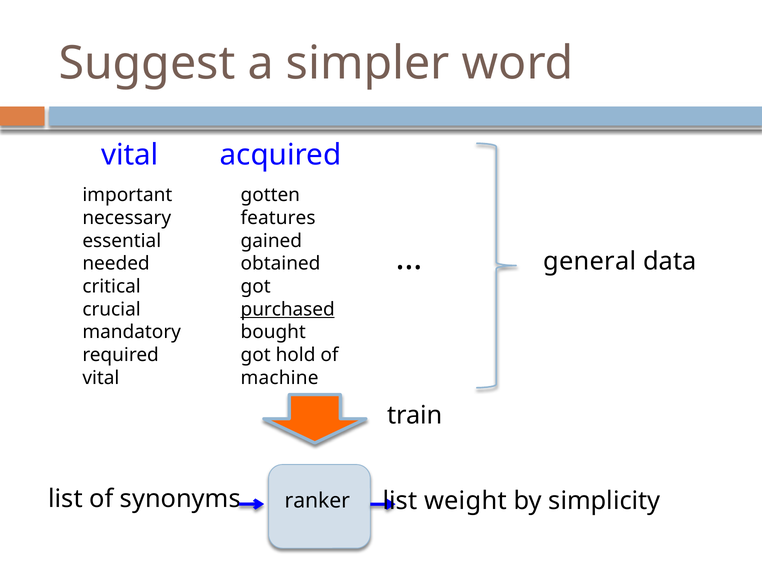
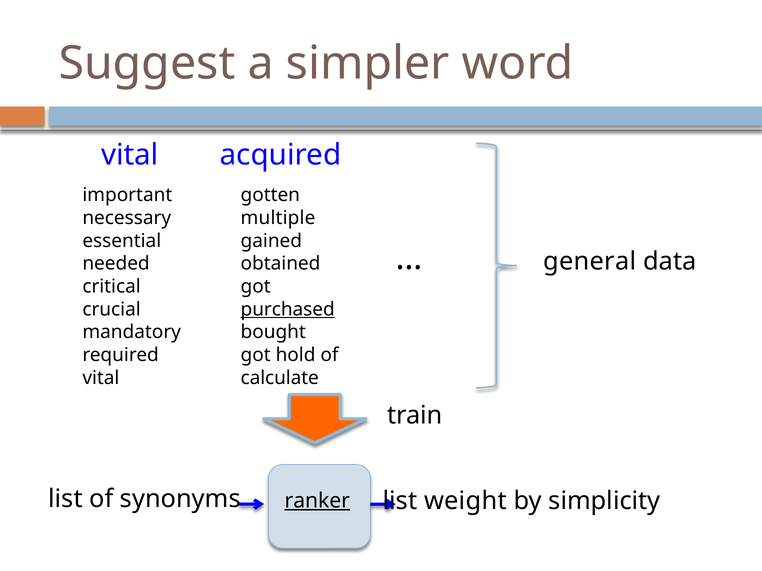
features: features -> multiple (278, 218)
machine: machine -> calculate (280, 378)
ranker underline: none -> present (317, 501)
